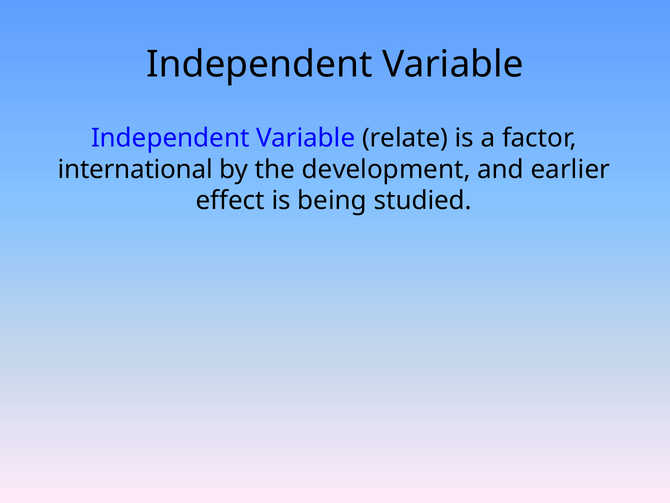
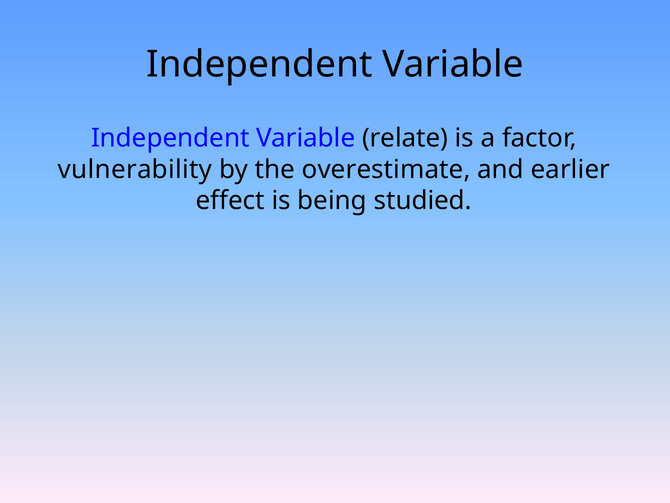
international: international -> vulnerability (135, 169)
development: development -> overestimate (386, 169)
